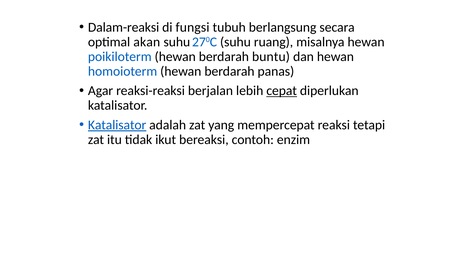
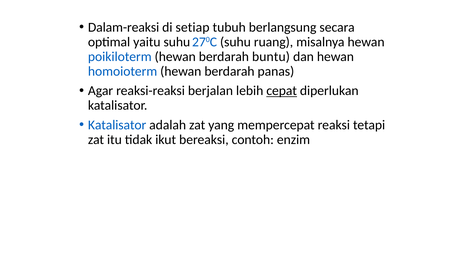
fungsi: fungsi -> setiap (193, 27)
akan: akan -> yaitu (147, 42)
Katalisator underline: present -> none (117, 125)
